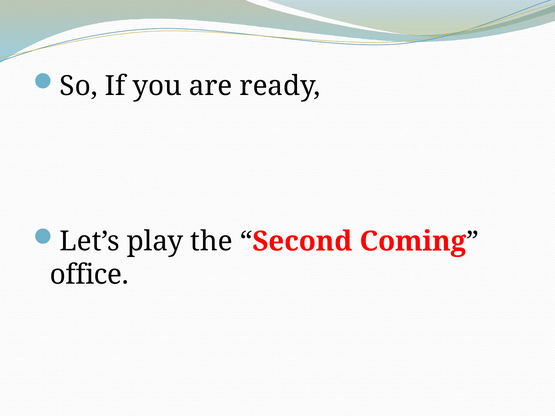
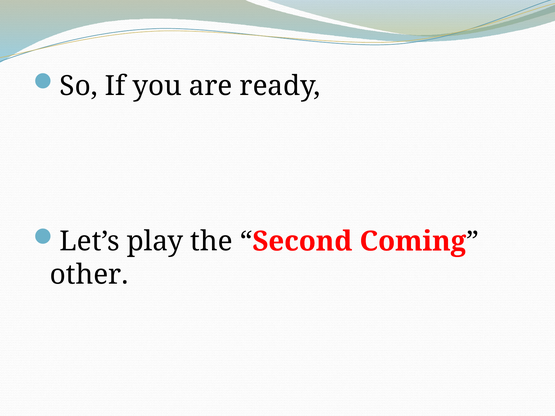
office: office -> other (89, 275)
